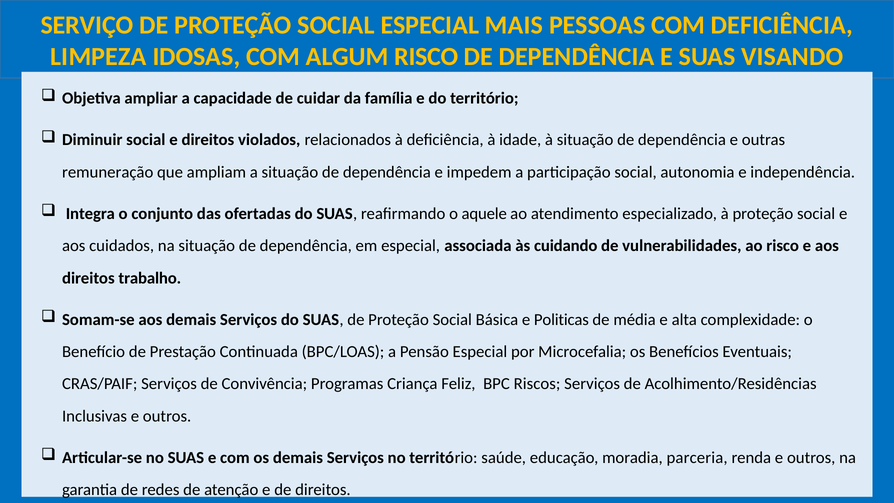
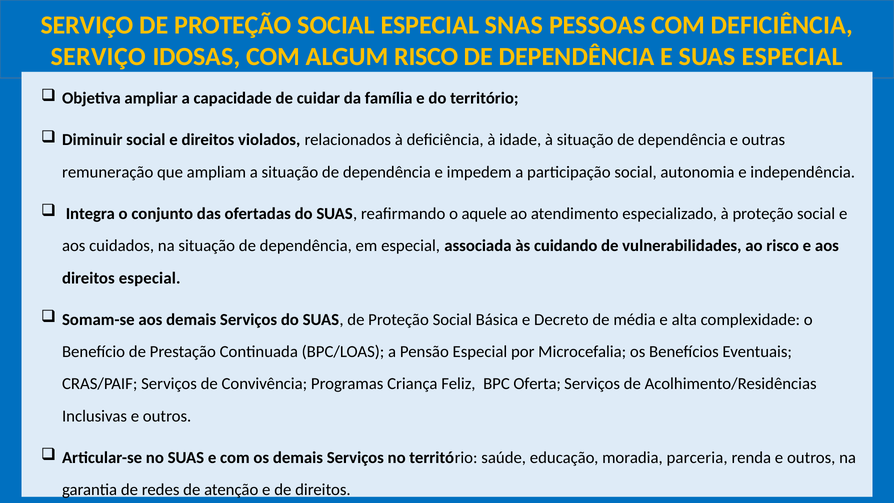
MAIS: MAIS -> SNAS (514, 25)
LIMPEZA: LIMPEZA -> SERVIÇO (98, 56)
SUAS VISANDO: VISANDO -> ESPECIAL (792, 56)
direitos trabalho: trabalho -> especial (150, 278)
Politicas: Politicas -> Decreto (561, 319)
Riscos: Riscos -> Oferta (537, 384)
